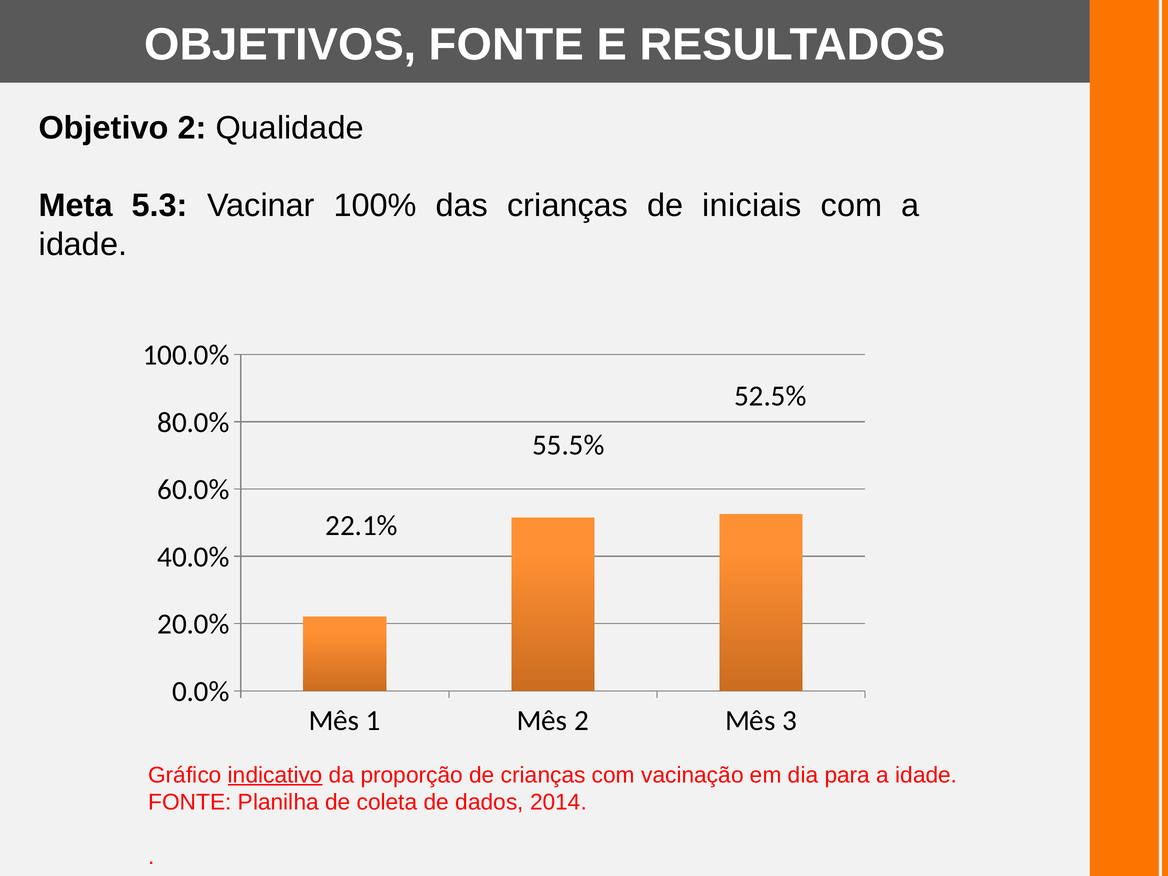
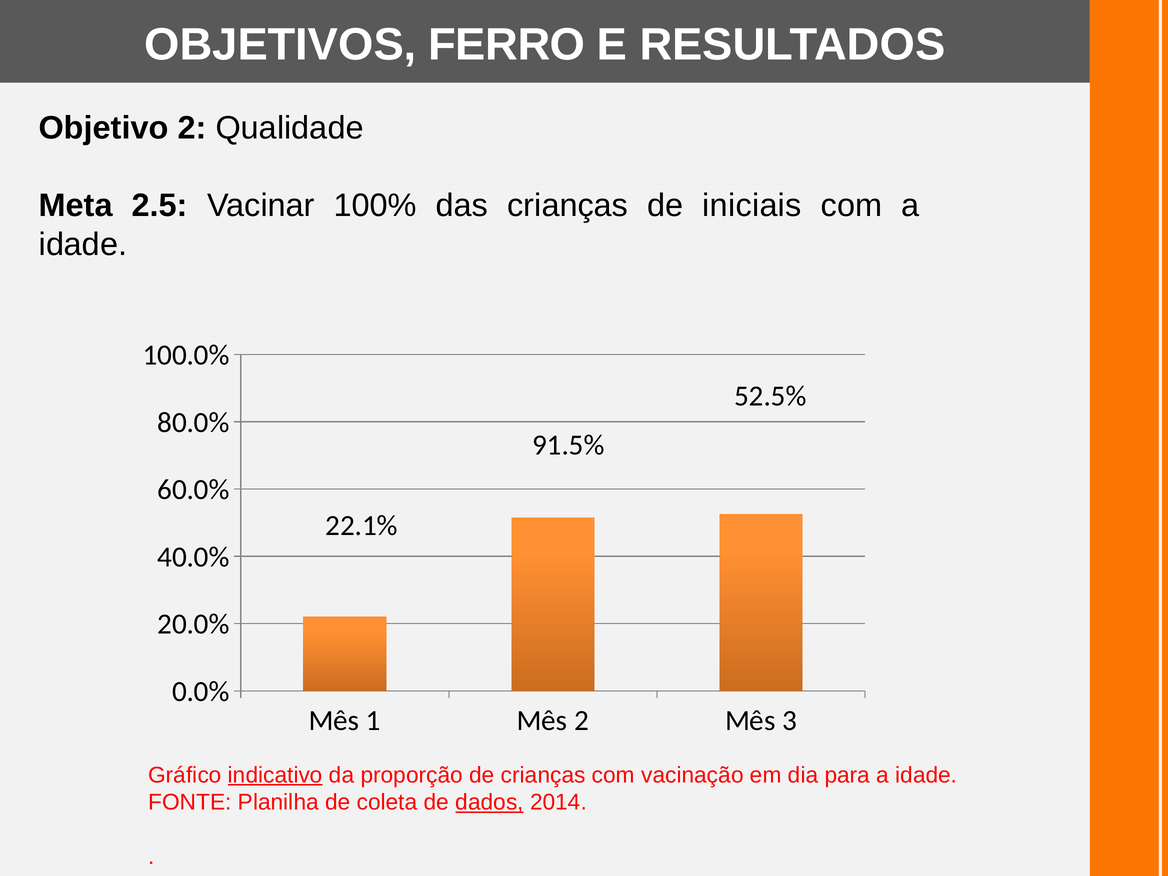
OBJETIVOS FONTE: FONTE -> FERRO (507, 45)
5.3: 5.3 -> 2.5 (160, 206)
55.5%: 55.5% -> 91.5% (568, 445)
dados underline: none -> present (490, 802)
